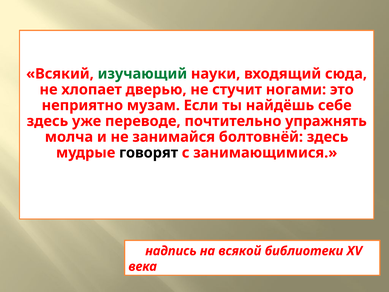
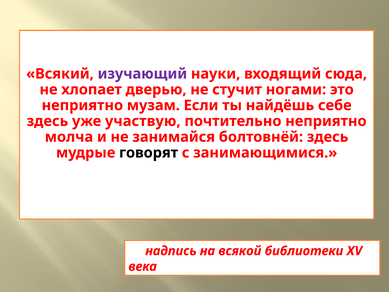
изучающий colour: green -> purple (142, 74)
переводе: переводе -> участвую (143, 121)
почтительно упражнять: упражнять -> неприятно (326, 121)
